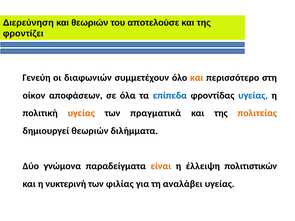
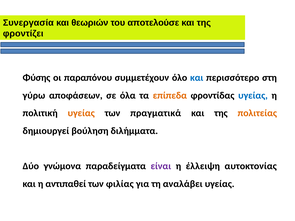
Διερεύνηση: Διερεύνηση -> Συνεργασία (28, 23)
Γενεύη: Γενεύη -> Φύσης (36, 78)
διαφωνιών: διαφωνιών -> παραπόνου (88, 78)
και colour: orange -> blue (197, 78)
οίκον: οίκον -> γύρω (34, 96)
επίπεδα colour: blue -> orange (170, 96)
δημιουργεί θεωριών: θεωριών -> βούληση (90, 131)
είναι colour: orange -> purple (161, 166)
πολιτιστικών: πολιτιστικών -> αυτοκτονίας (251, 166)
νυκτερινή: νυκτερινή -> αντιπαθεί (66, 184)
